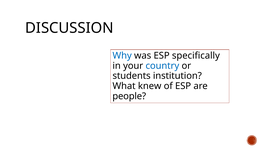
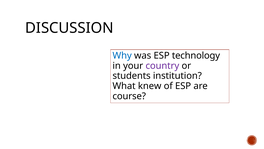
specifically: specifically -> technology (196, 55)
country colour: blue -> purple (162, 66)
people: people -> course (129, 96)
